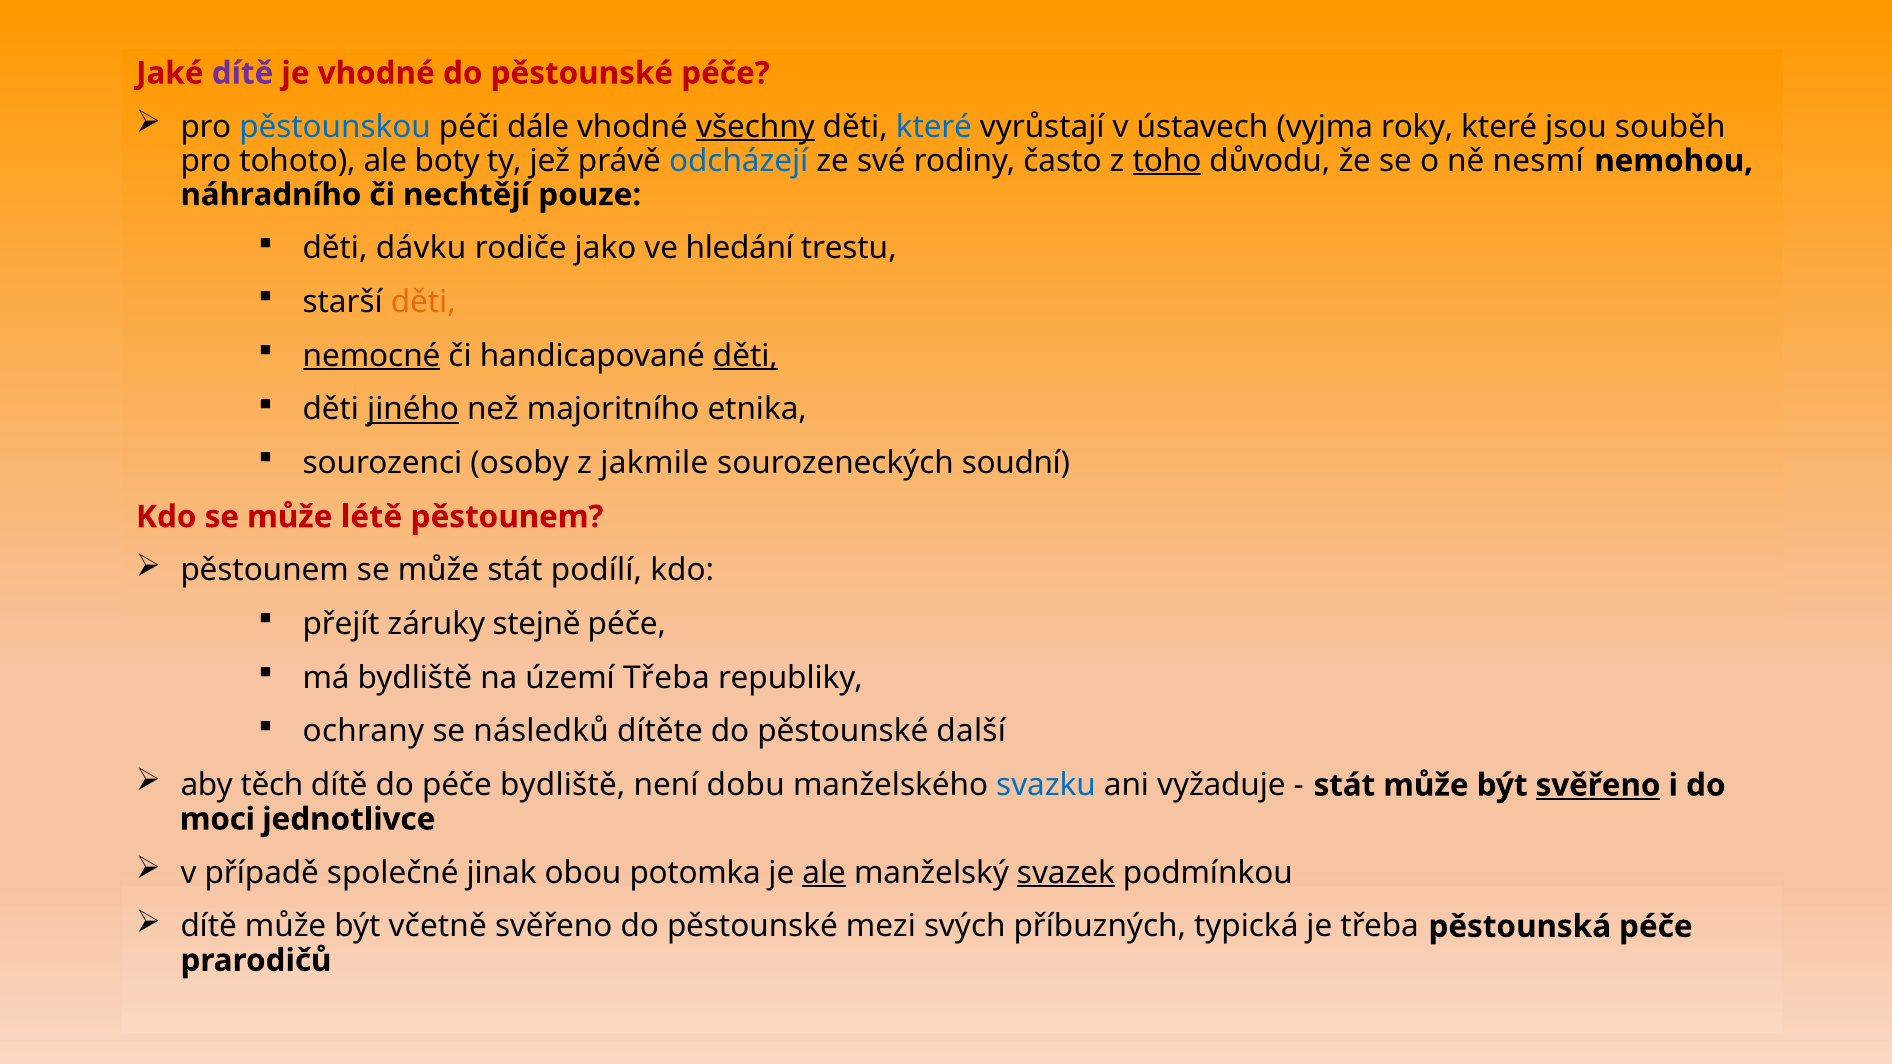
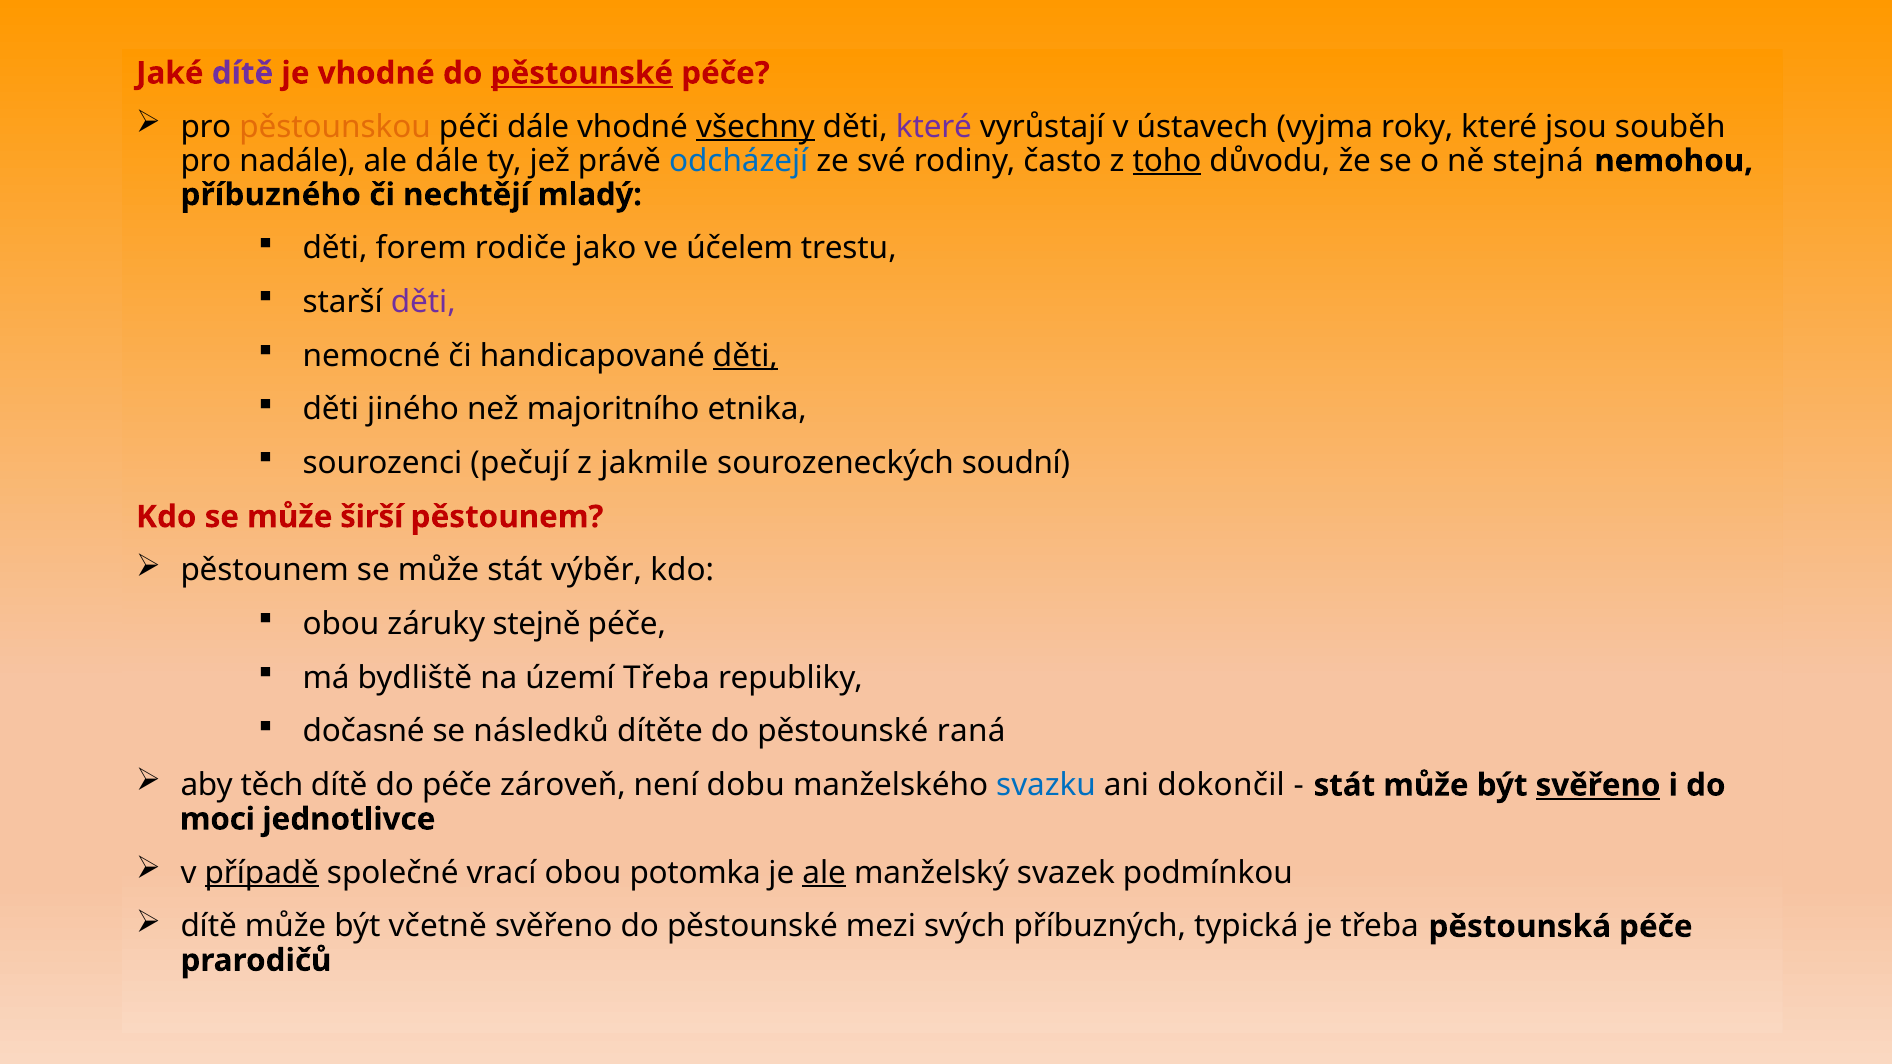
pěstounské underline: none -> present (582, 73)
pěstounskou colour: blue -> orange (335, 127)
které colour: blue -> purple (934, 127)
tohoto: tohoto -> nadále (298, 161)
ale boty: boty -> dále (447, 161)
nesmí: nesmí -> stejná (1538, 161)
náhradního: náhradního -> příbuzného (271, 195)
pouze: pouze -> mladý (590, 195)
dávku: dávku -> forem (421, 249)
hledání: hledání -> účelem (740, 249)
děti colour: orange -> purple (423, 302)
nemocné underline: present -> none (372, 356)
jiného underline: present -> none (413, 410)
osoby: osoby -> pečují (520, 463)
létě: létě -> širší (372, 517)
podílí: podílí -> výběr (596, 571)
přejít: přejít -> obou (341, 624)
ochrany: ochrany -> dočasné (364, 732)
další: další -> raná (971, 732)
péče bydliště: bydliště -> zároveň (563, 785)
vyžaduje: vyžaduje -> dokončil (1221, 785)
případě underline: none -> present (262, 873)
jinak: jinak -> vrací (502, 873)
svazek underline: present -> none (1066, 873)
